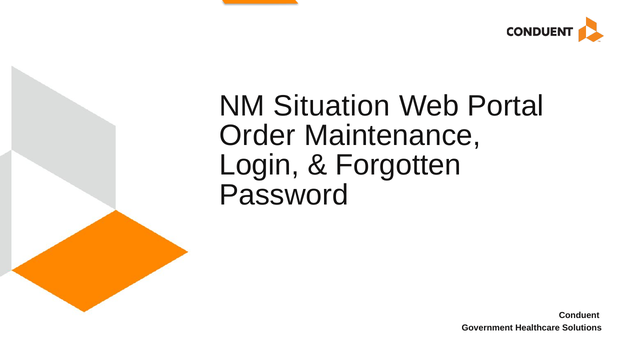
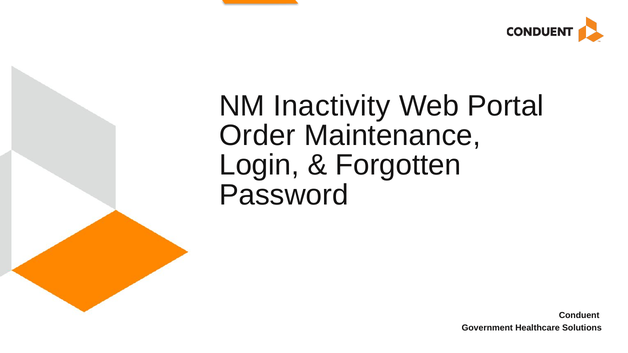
Situation: Situation -> Inactivity (332, 106)
